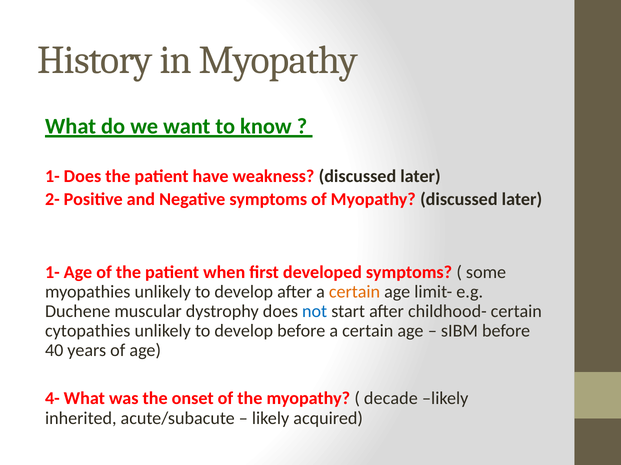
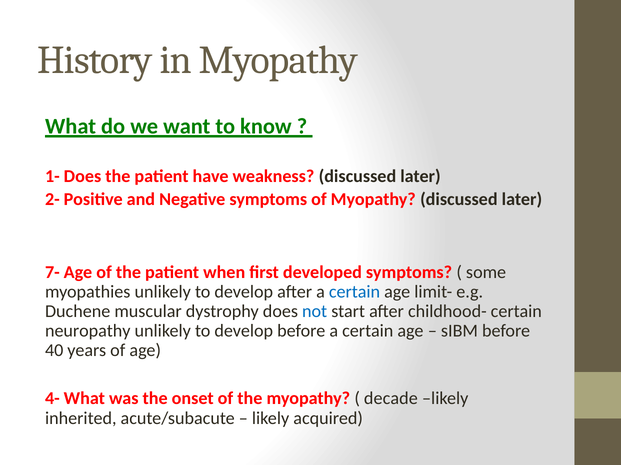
1-: 1- -> 7- (52, 273)
certain colour: orange -> blue (355, 292)
cytopathies: cytopathies -> neuropathy (88, 332)
